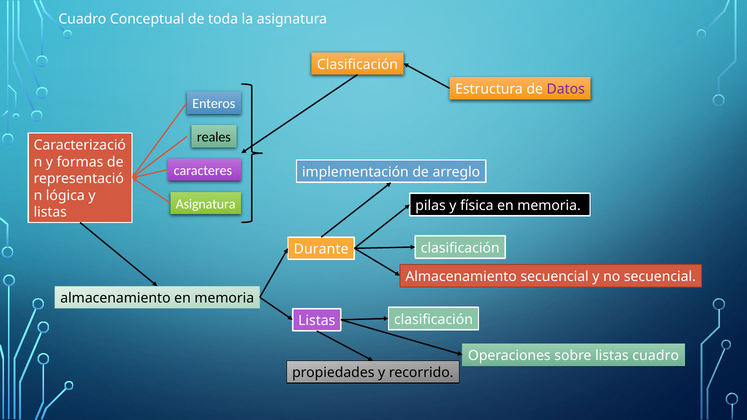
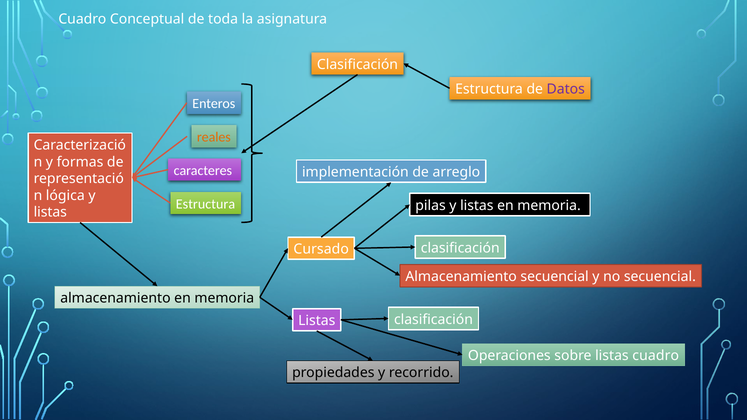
reales colour: black -> orange (214, 137)
Asignatura: Asignatura -> Estructura (205, 204)
pilas y física: física -> listas (477, 206)
Durante: Durante -> Cursado (321, 249)
